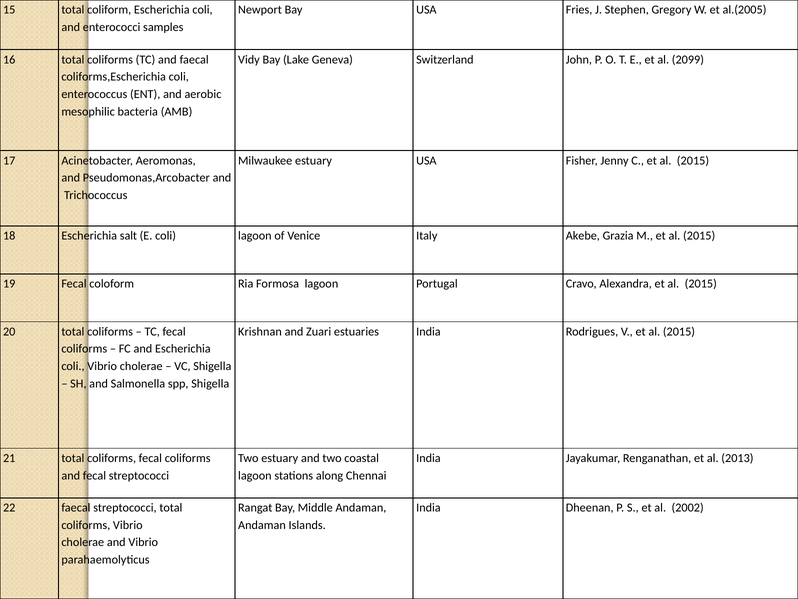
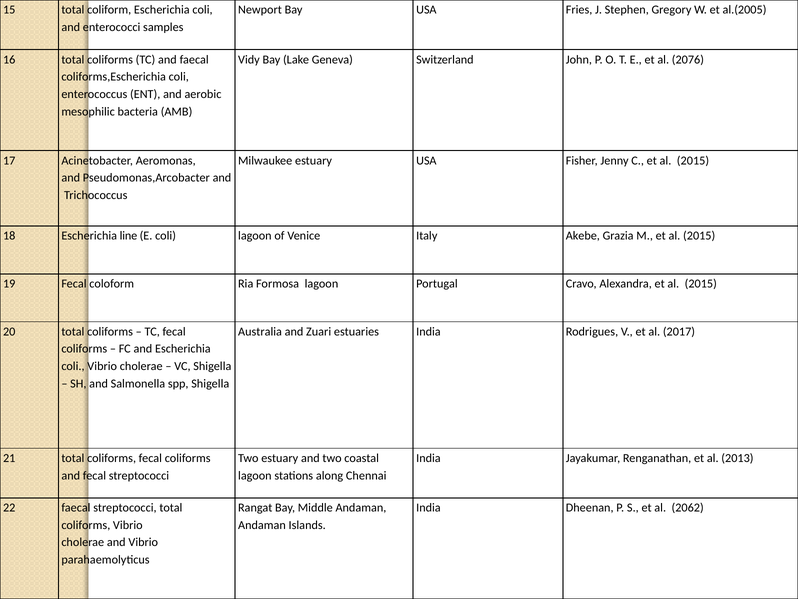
2099: 2099 -> 2076 (688, 60)
salt: salt -> line (128, 236)
Krishnan: Krishnan -> Australia (260, 331)
V et al 2015: 2015 -> 2017 (679, 331)
2002: 2002 -> 2062 (688, 507)
